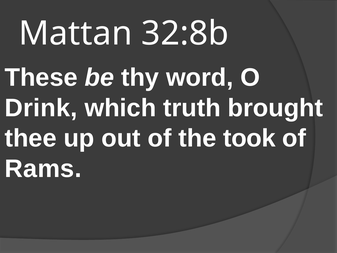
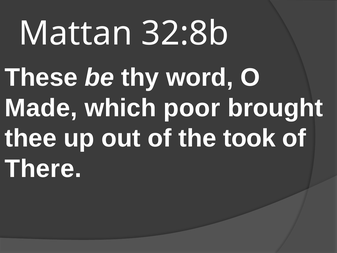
Drink: Drink -> Made (41, 108)
truth: truth -> poor (192, 108)
Rams: Rams -> There (43, 169)
